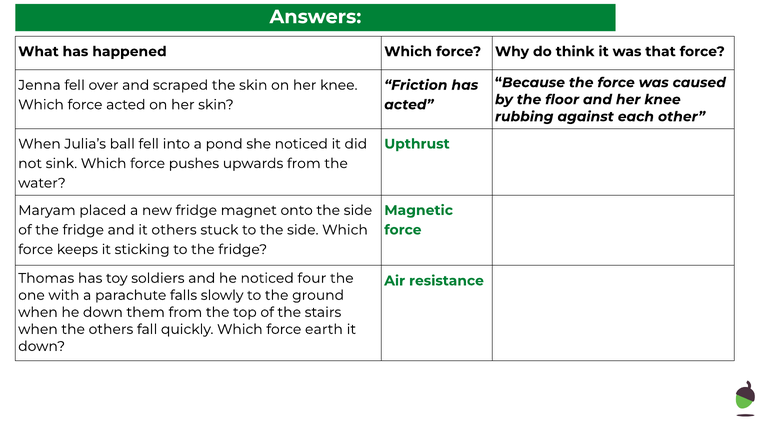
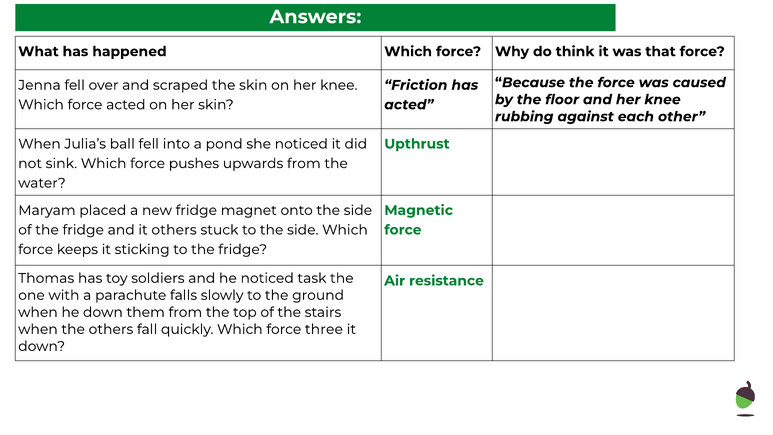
four: four -> task (312, 278)
earth: earth -> three (324, 329)
